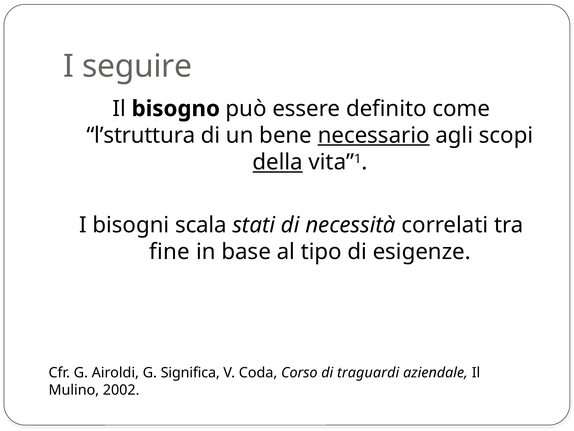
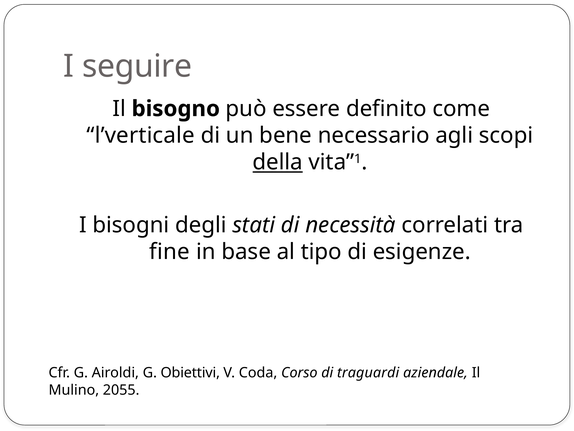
l’struttura: l’struttura -> l’verticale (141, 135)
necessario underline: present -> none (374, 135)
scala: scala -> degli (201, 225)
Significa: Significa -> Obiettivi (190, 372)
2002: 2002 -> 2055 (121, 390)
